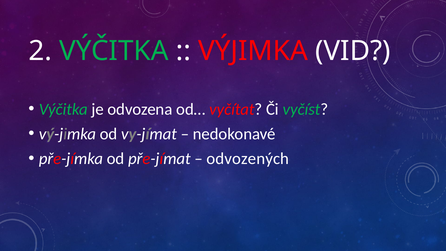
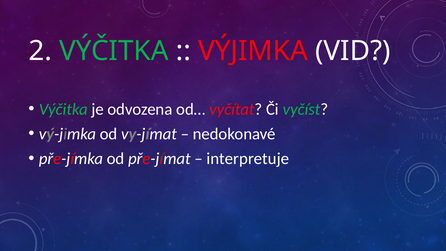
odvozených: odvozených -> interpretuje (248, 159)
